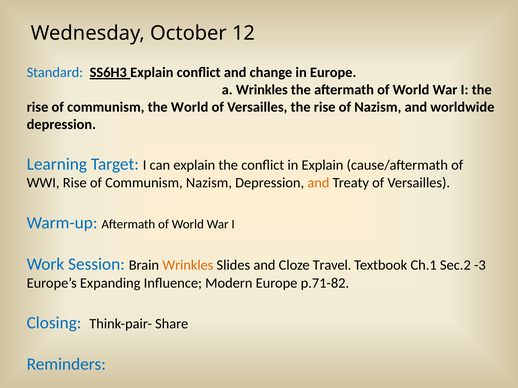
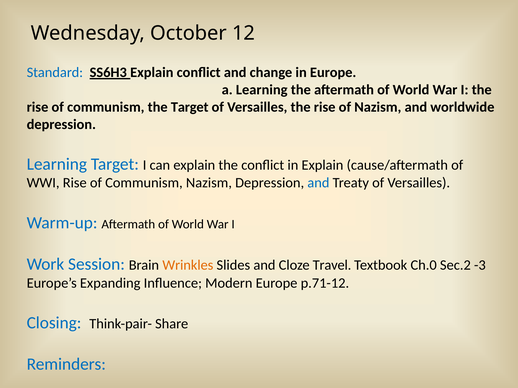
a Wrinkles: Wrinkles -> Learning (262, 90)
the World: World -> Target (190, 107)
and colour: orange -> blue (318, 183)
Ch.1: Ch.1 -> Ch.0 (424, 265)
p.71-82: p.71-82 -> p.71-12 (325, 283)
